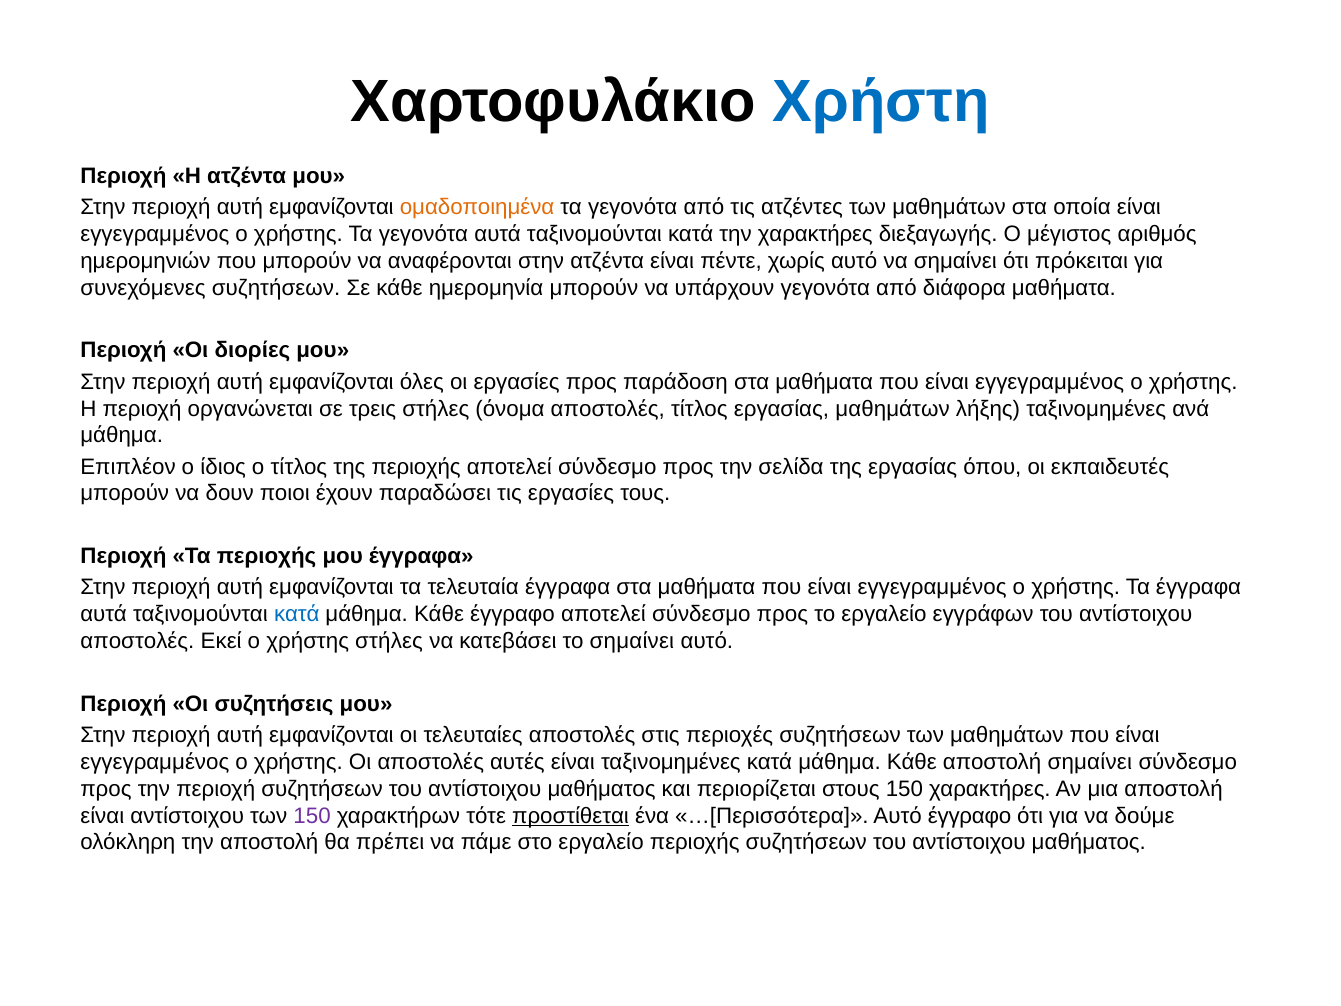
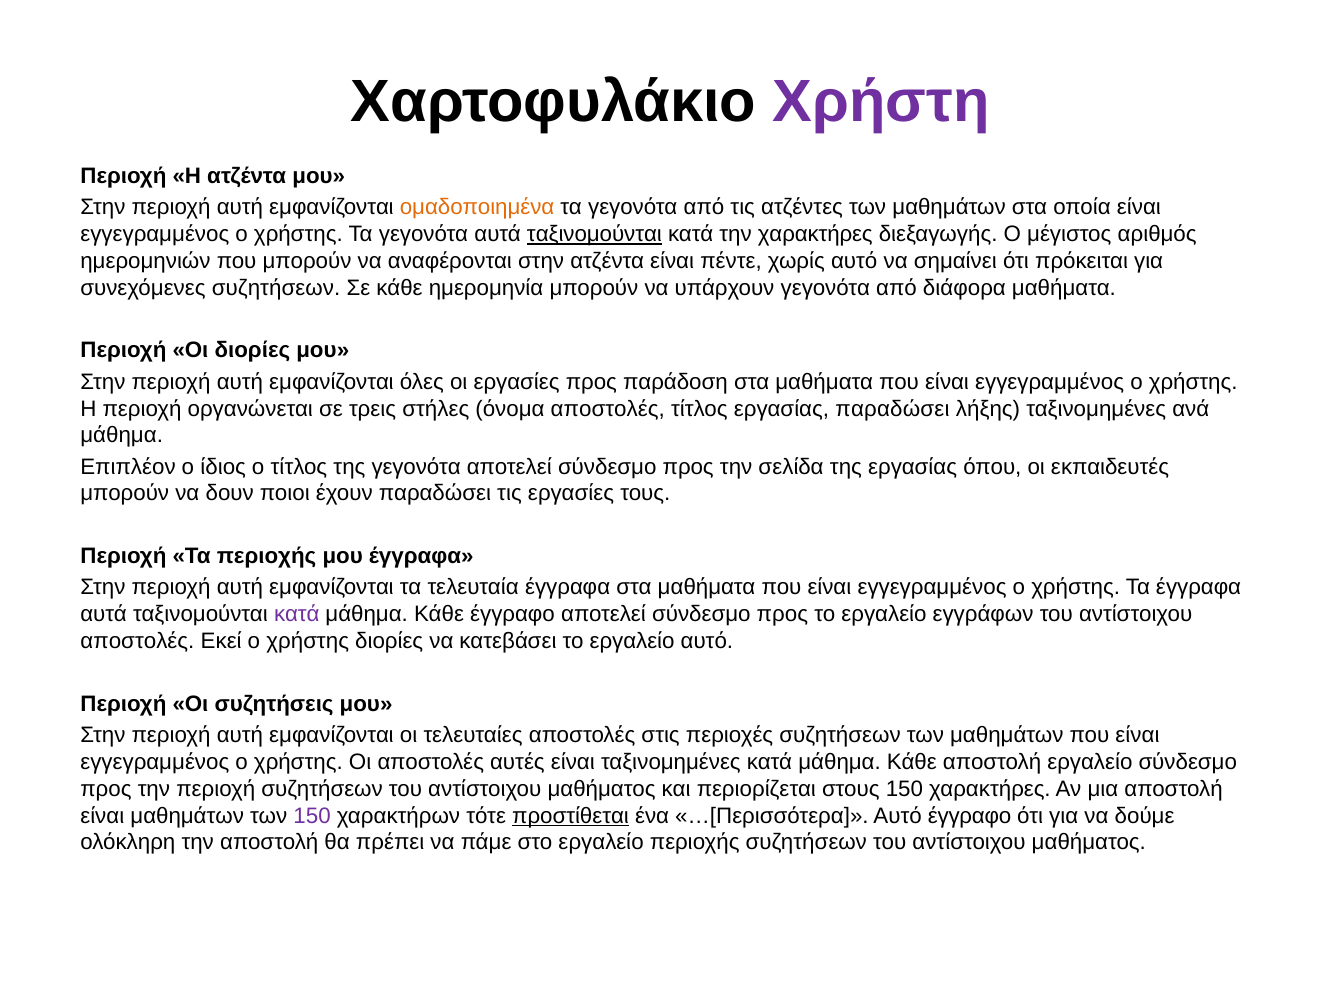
Χρήστη colour: blue -> purple (881, 101)
ταξινομούνται underline: none -> present (594, 234)
εργασίας μαθημάτων: μαθημάτων -> παραδώσει (892, 409)
της περιοχής: περιοχής -> γεγονότα (416, 467)
κατά colour: blue -> purple (297, 614)
χρήστης στήλες: στήλες -> διορίες (389, 641)
κατεβάσει το σημαίνει: σημαίνει -> εργαλείο (632, 641)
αποστολή σημαίνει: σημαίνει -> εργαλείο (1090, 762)
είναι αντίστοιχου: αντίστοιχου -> μαθημάτων (187, 815)
